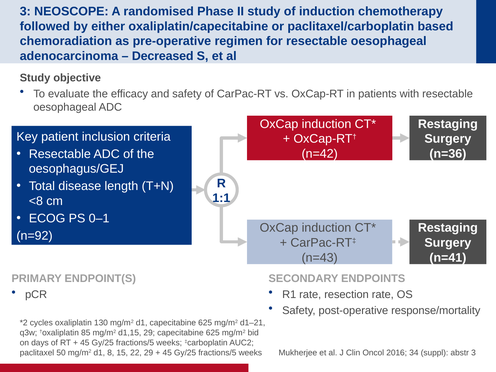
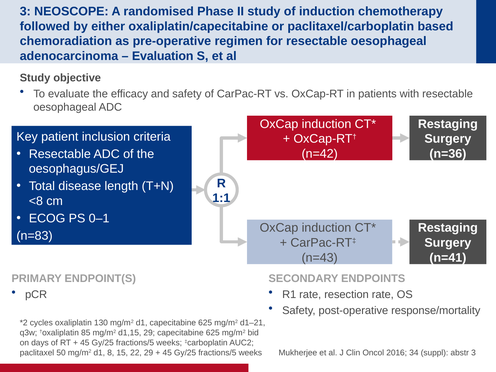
Decreased: Decreased -> Evaluation (163, 56)
n=92: n=92 -> n=83 (35, 236)
